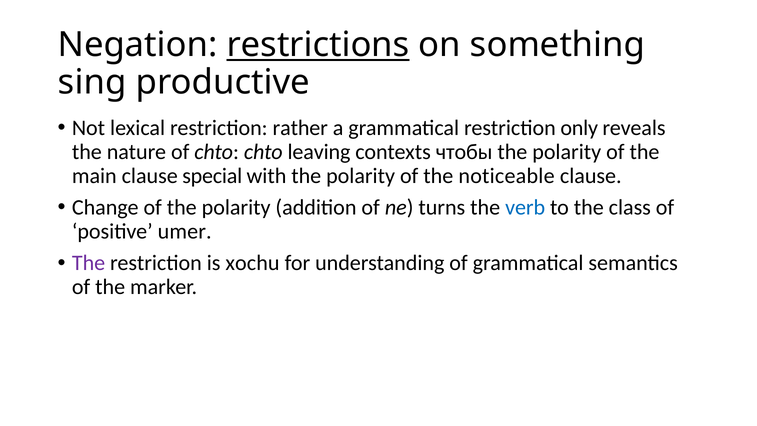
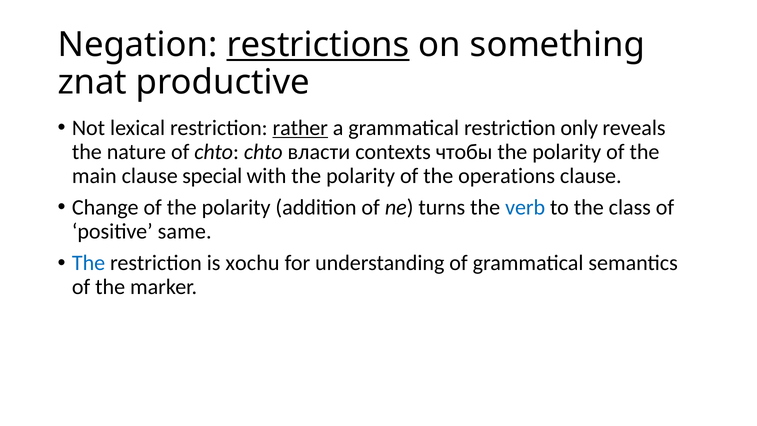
sing: sing -> znat (92, 82)
rather underline: none -> present (300, 128)
leaving: leaving -> власти (319, 152)
noticeable: noticeable -> operations (507, 176)
umer: umer -> same (185, 231)
The colour: purple -> blue (89, 263)
